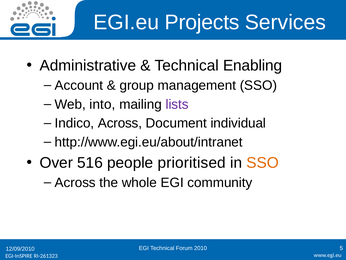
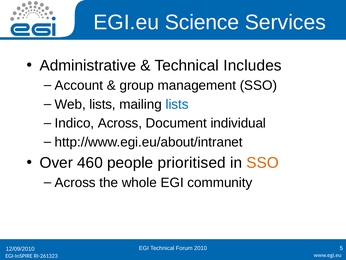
Projects: Projects -> Science (202, 22)
Enabling: Enabling -> Includes (253, 65)
Web into: into -> lists (103, 104)
lists colour: purple -> blue (177, 104)
516: 516 -> 460 (90, 162)
